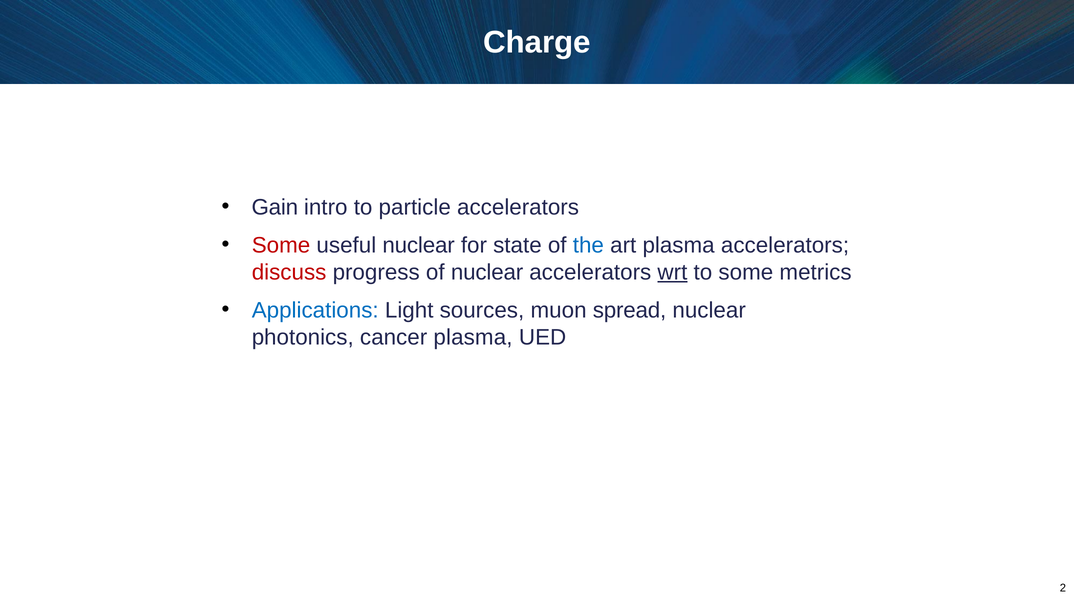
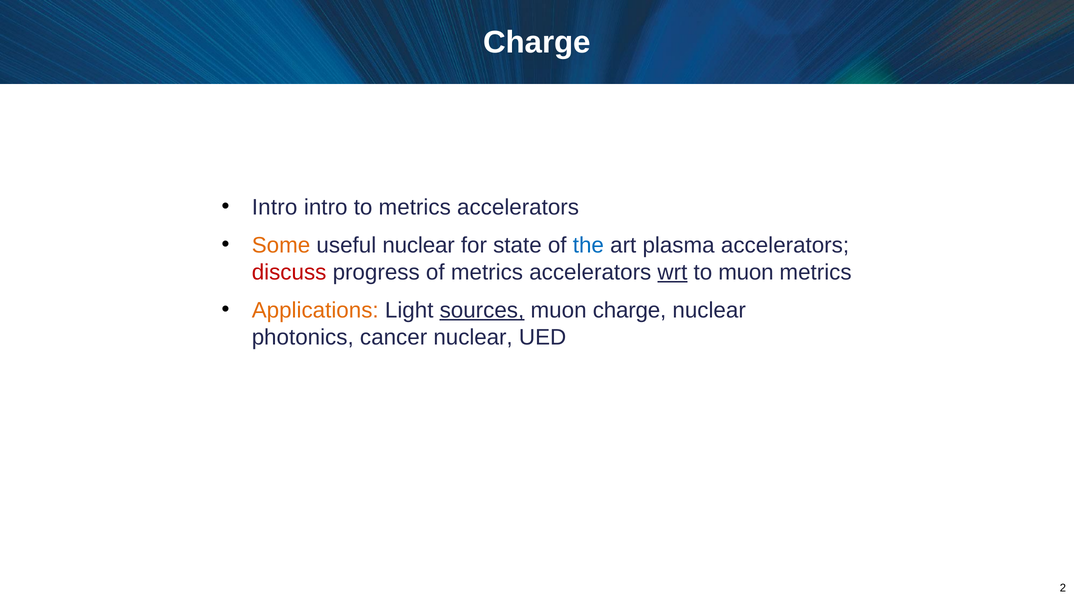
Gain: Gain -> Intro (275, 207)
to particle: particle -> metrics (415, 207)
Some colour: red -> orange (281, 245)
of nuclear: nuclear -> metrics (487, 272)
to some: some -> muon (746, 272)
Applications colour: blue -> orange (315, 310)
sources underline: none -> present (482, 310)
muon spread: spread -> charge (630, 310)
cancer plasma: plasma -> nuclear (473, 337)
